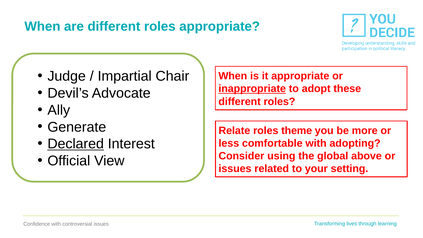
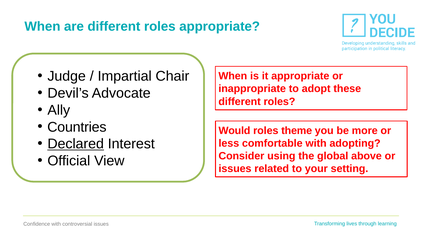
inappropriate underline: present -> none (252, 89)
Generate: Generate -> Countries (77, 127)
Relate: Relate -> Would (234, 131)
